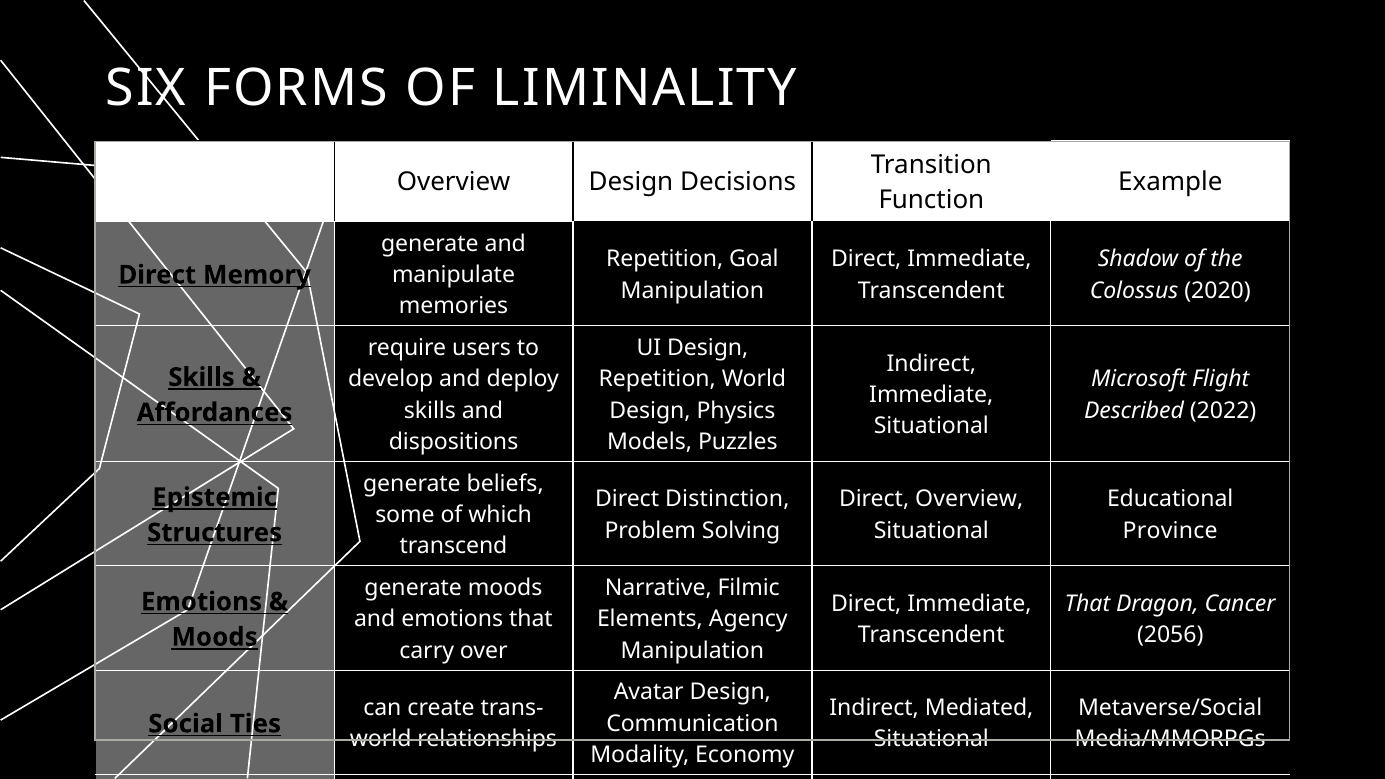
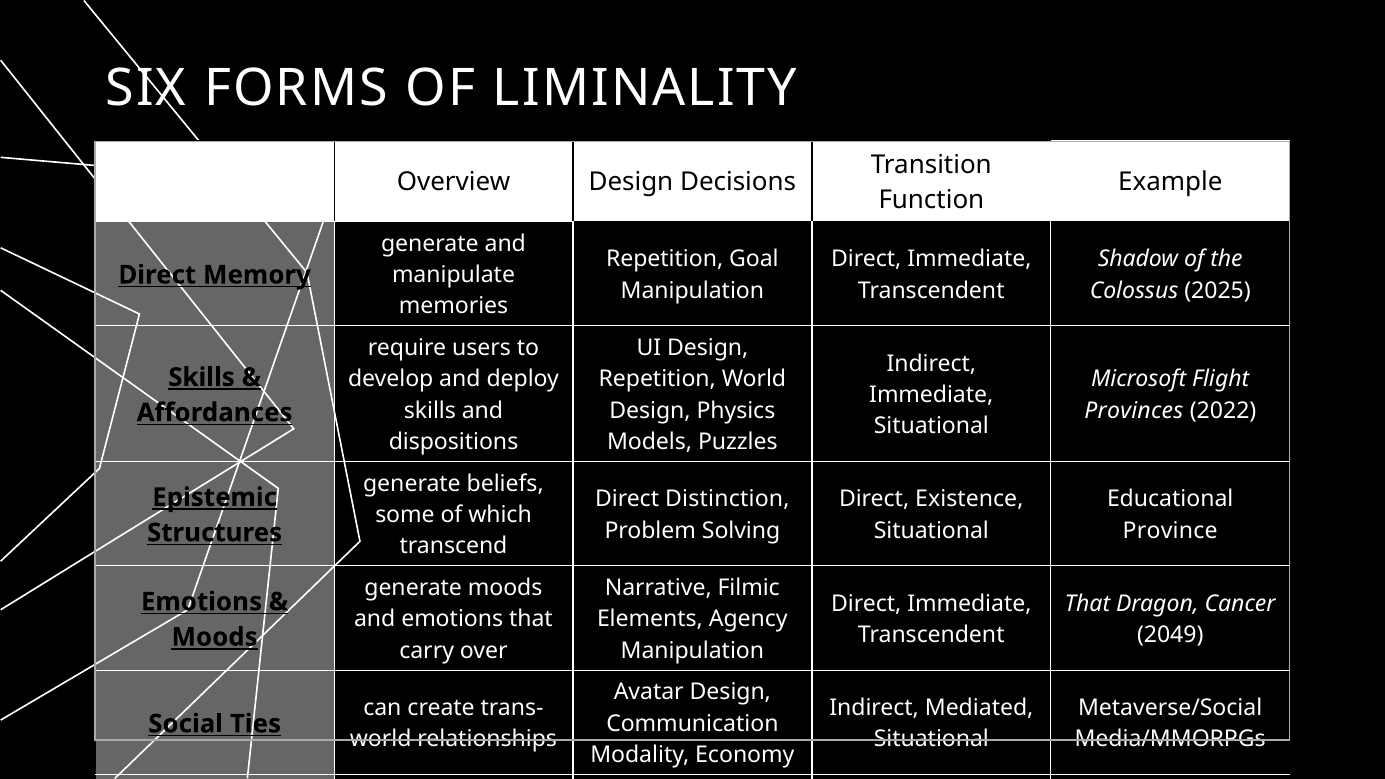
2020: 2020 -> 2025 (1218, 290)
Described: Described -> Provinces (1134, 411)
Direct Overview: Overview -> Existence (969, 499)
2056: 2056 -> 2049 (1170, 635)
